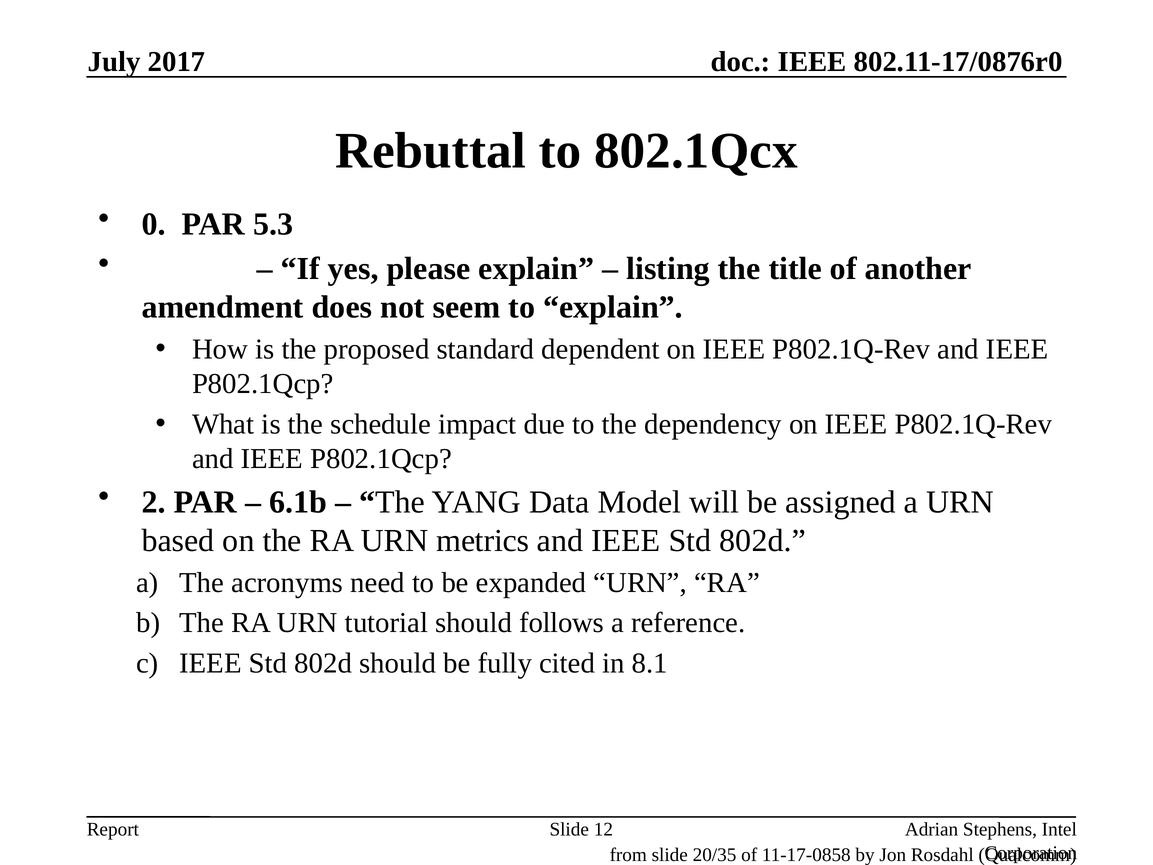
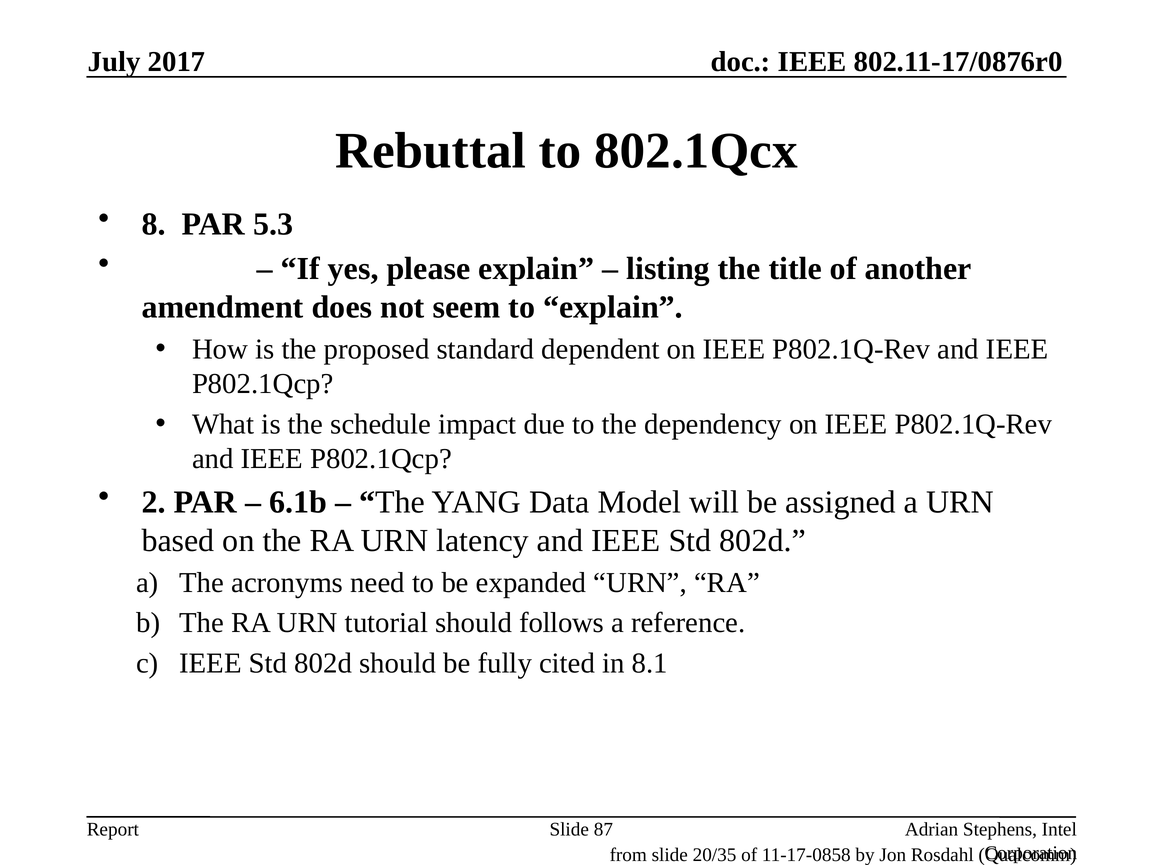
0: 0 -> 8 (154, 224)
metrics: metrics -> latency (483, 540)
12: 12 -> 87 (603, 829)
